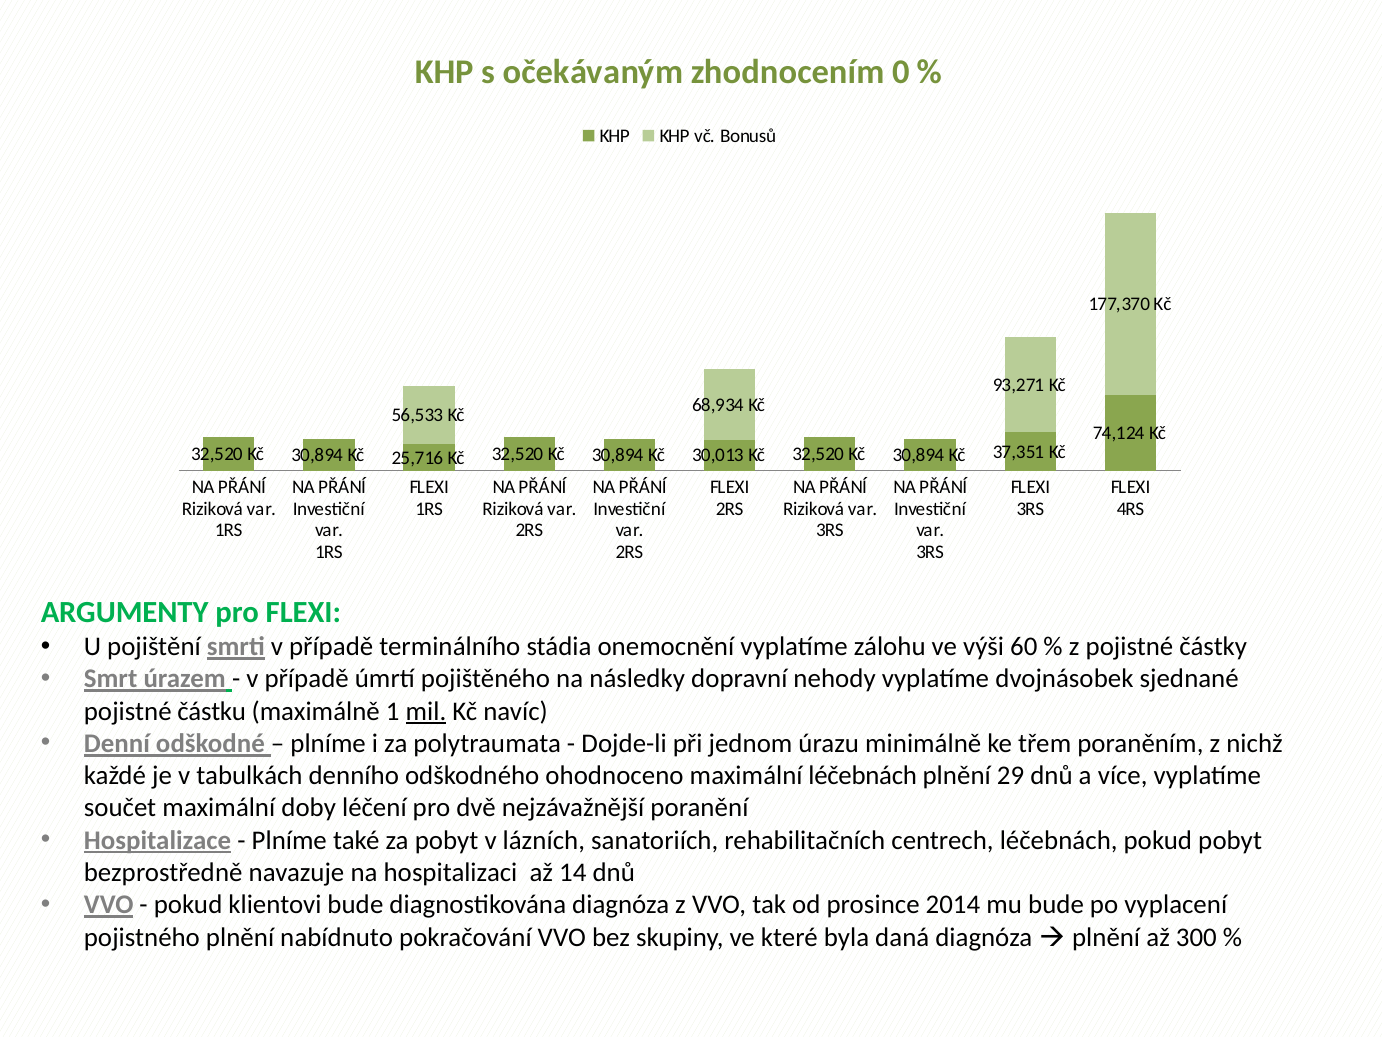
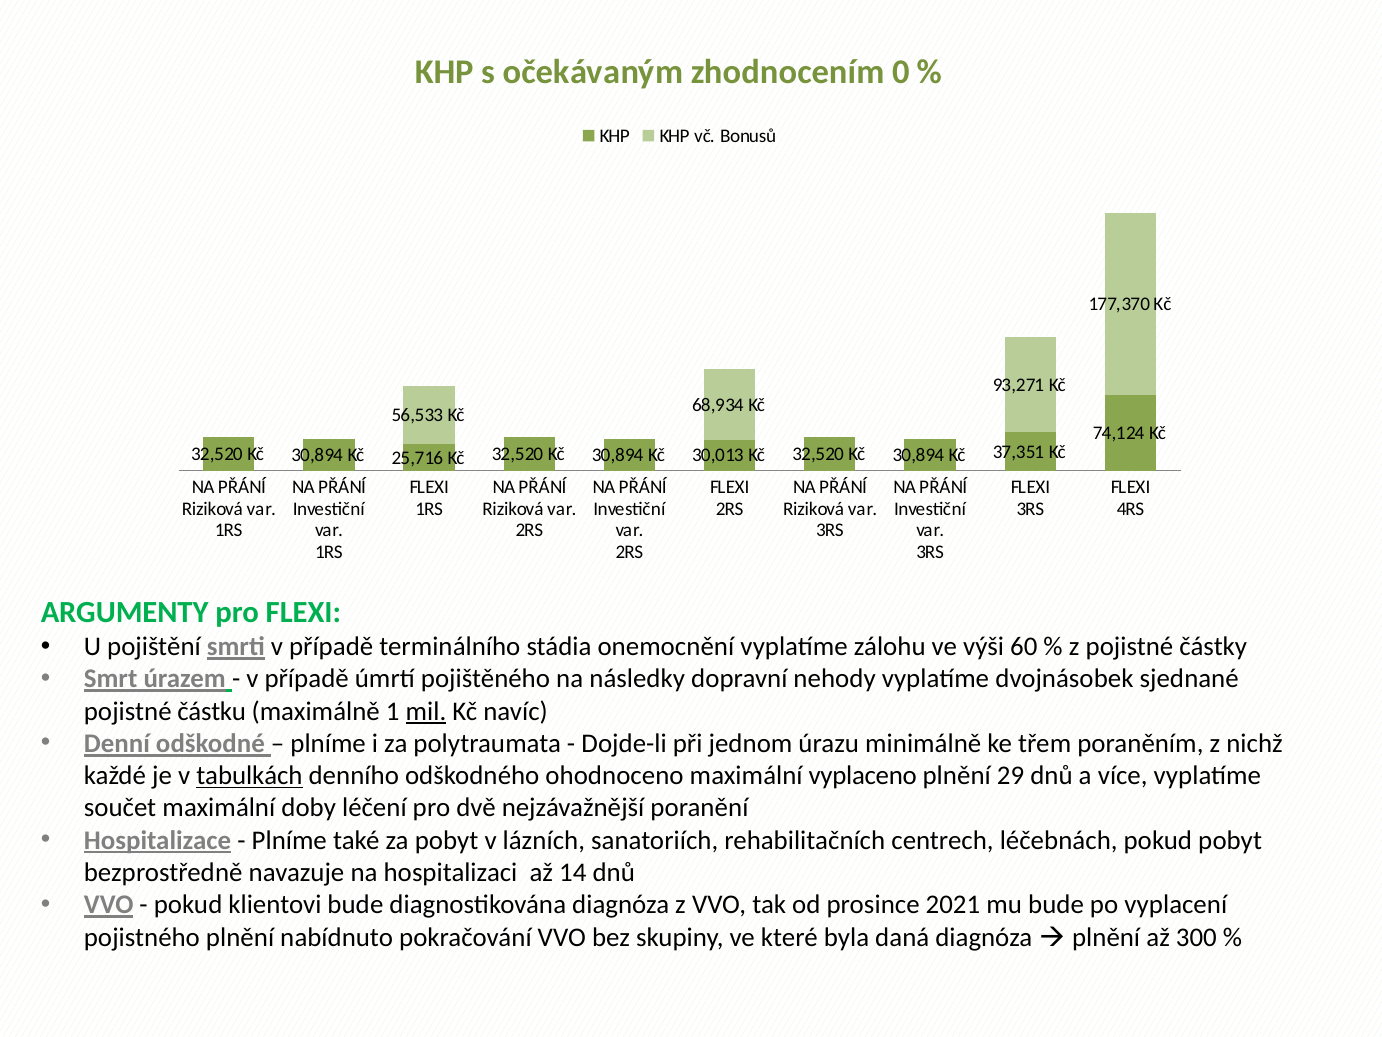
tabulkách underline: none -> present (249, 775)
maximální léčebnách: léčebnách -> vyplaceno (863, 775)
2014: 2014 -> 2021 (953, 905)
